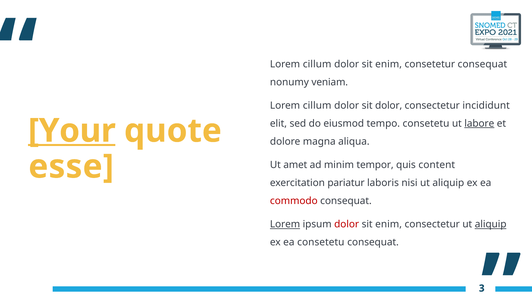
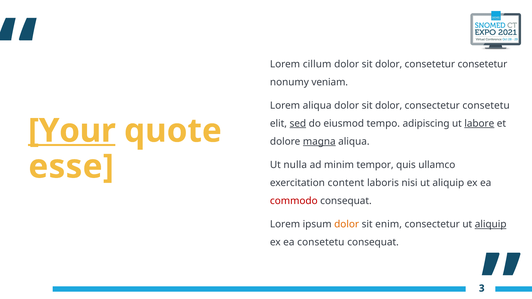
enim: enim -> dolor (389, 64)
consetetur consequat: consequat -> consetetur (482, 64)
cillum: cillum -> aliqua (317, 106)
consectetur incididunt: incididunt -> consetetu (486, 106)
sed underline: none -> present (298, 124)
tempo consetetu: consetetu -> adipiscing (426, 124)
magna underline: none -> present (319, 142)
amet: amet -> nulla (295, 165)
content: content -> ullamco (437, 165)
pariatur: pariatur -> content (346, 183)
Lorem underline: present -> none (285, 224)
dolor colour: red -> orange (347, 224)
